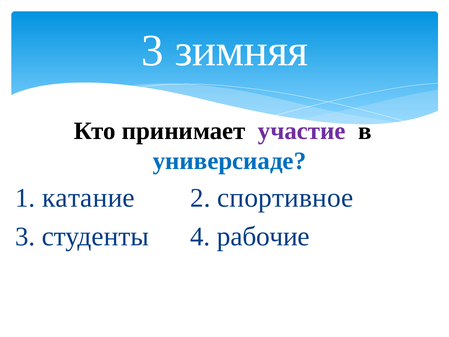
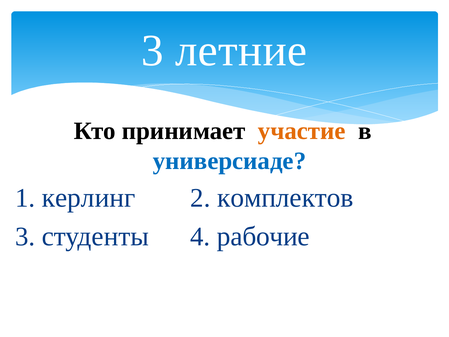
зимняя: зимняя -> летние (241, 51)
участие colour: purple -> orange (302, 131)
катание: катание -> керлинг (89, 198)
спортивное: спортивное -> комплектов (285, 198)
